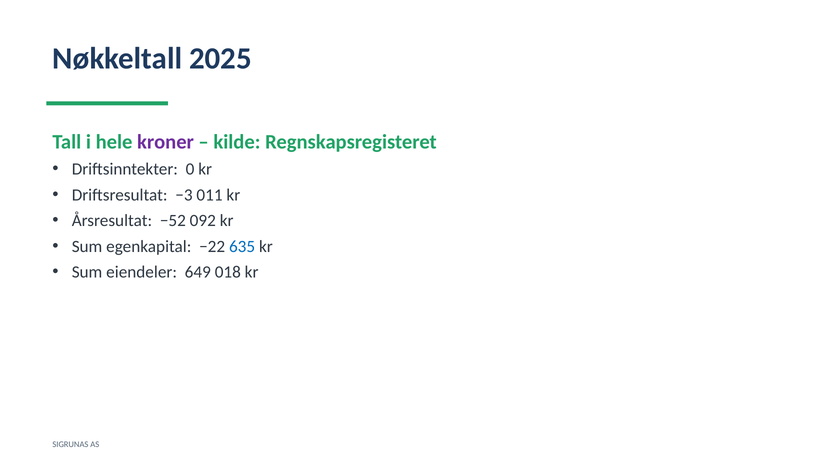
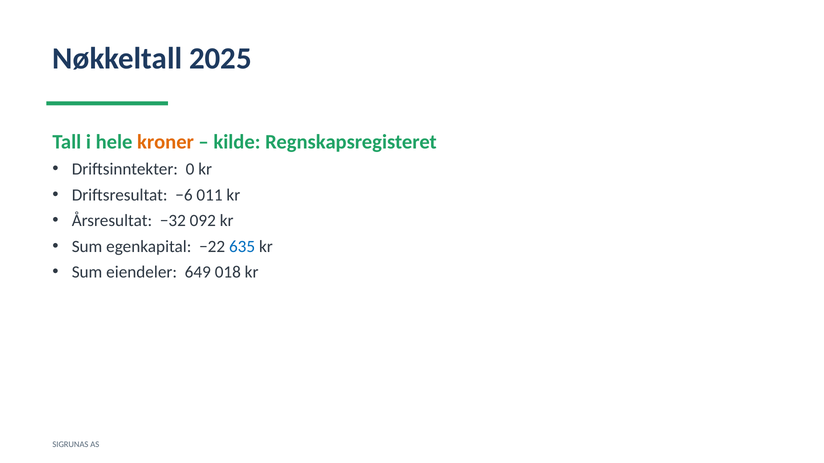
kroner colour: purple -> orange (166, 142)
−3: −3 -> −6 (184, 195)
−52: −52 -> −32 (173, 221)
